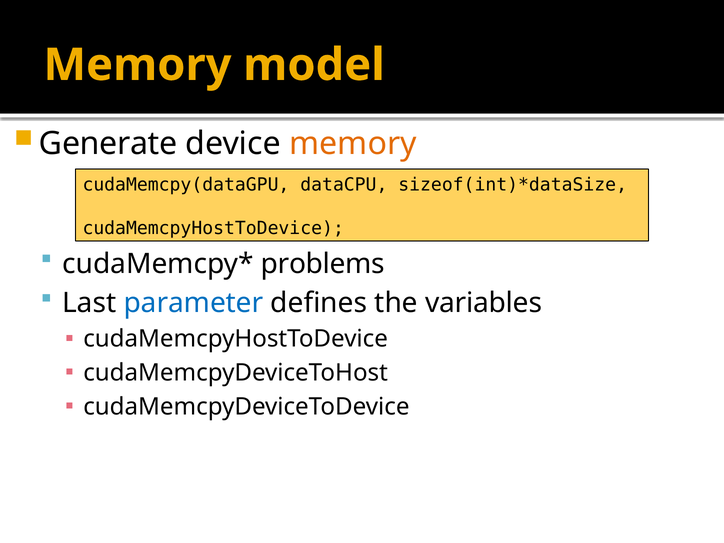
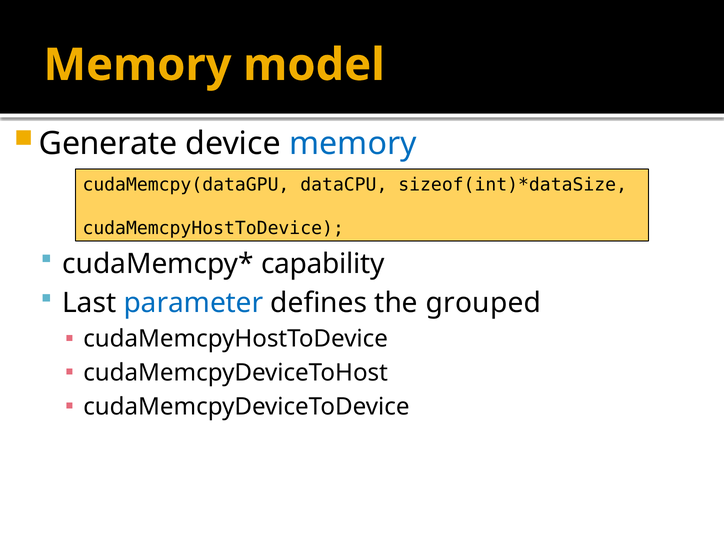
memory colour: orange -> blue (353, 143)
problems: problems -> capability (323, 264)
variables: variables -> grouped (483, 303)
